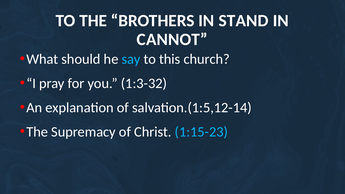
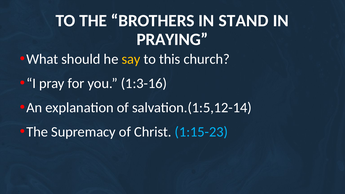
CANNOT: CANNOT -> PRAYING (172, 39)
say colour: light blue -> yellow (131, 59)
1:3-32: 1:3-32 -> 1:3-16 (144, 83)
